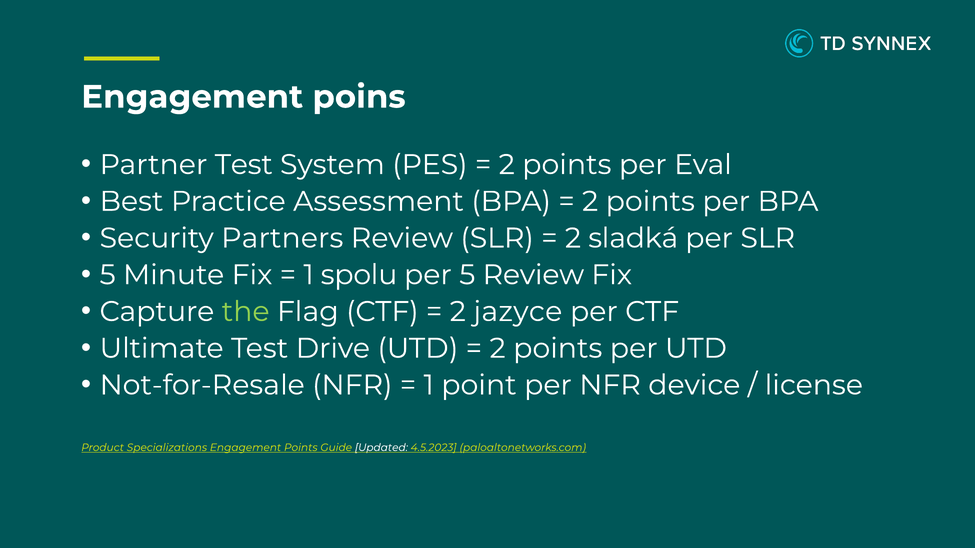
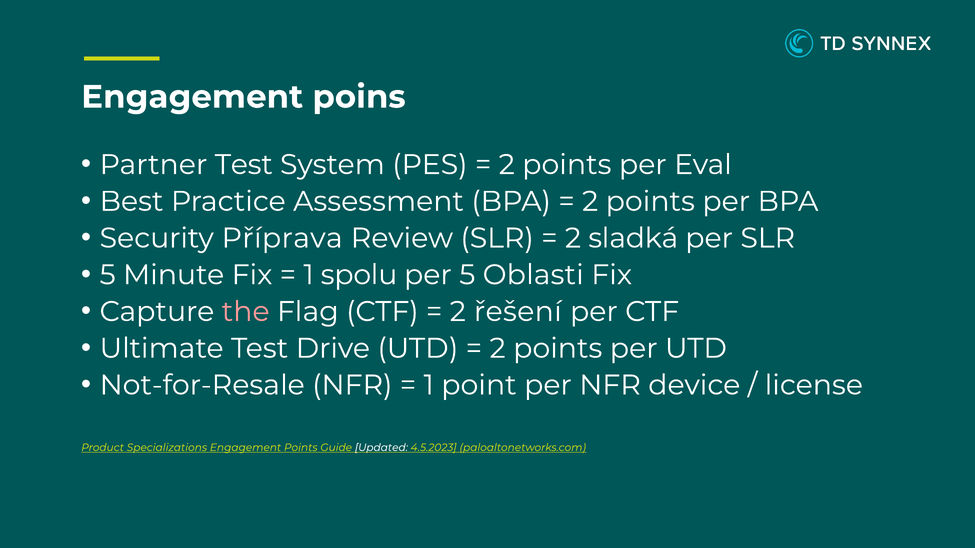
Partners: Partners -> Příprava (282, 238)
5 Review: Review -> Oblasti (533, 275)
the colour: light green -> pink (246, 312)
jazyce: jazyce -> řešení (518, 312)
